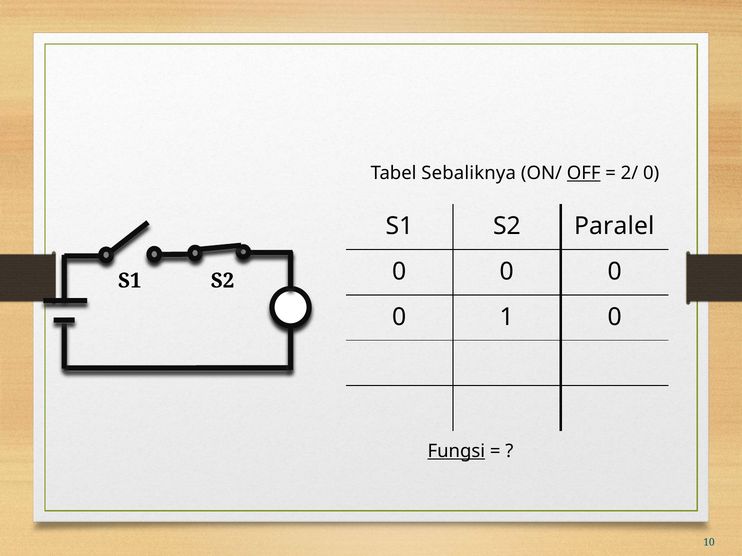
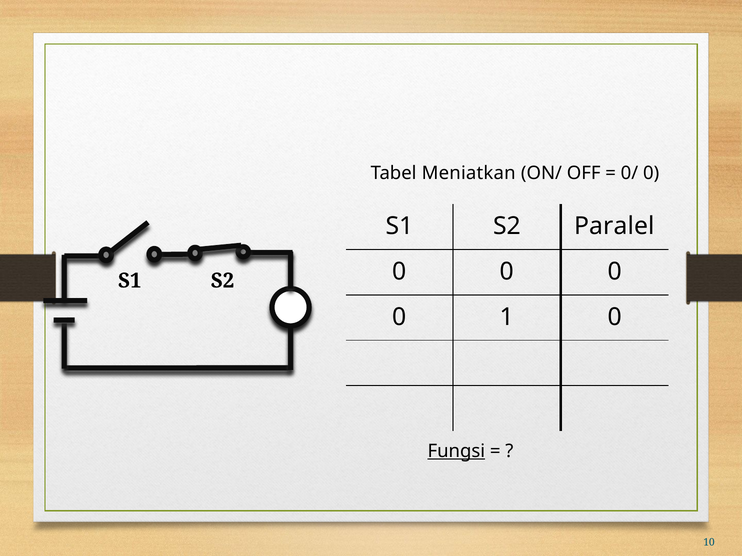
Sebaliknya: Sebaliknya -> Meniatkan (469, 173)
OFF underline: present -> none (584, 173)
2/: 2/ -> 0/ (629, 173)
